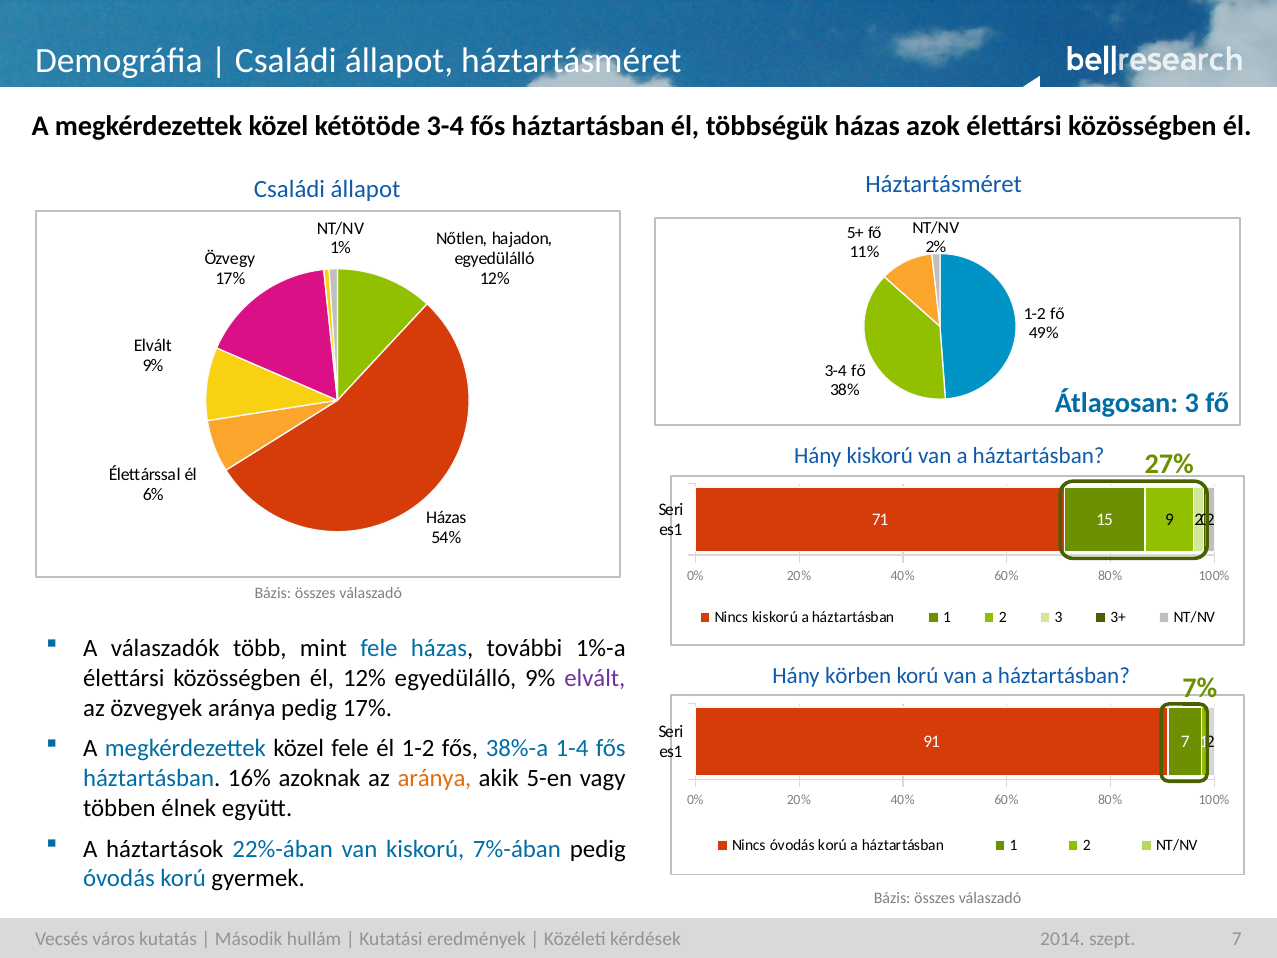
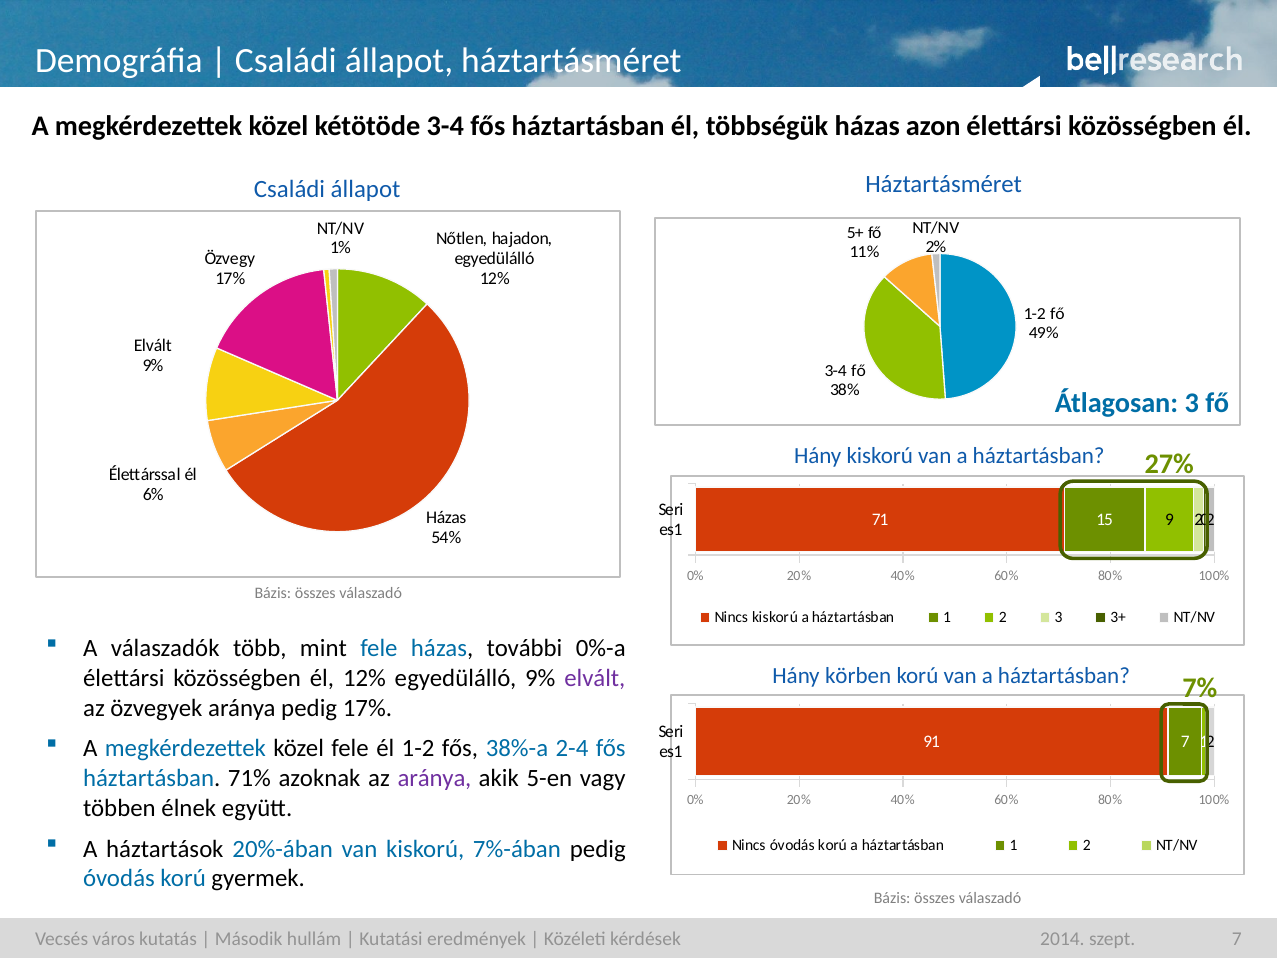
azok: azok -> azon (933, 126)
1%-a: 1%-a -> 0%-a (601, 648)
1-4: 1-4 -> 2-4 (572, 749)
16%: 16% -> 71% (249, 778)
aránya colour: orange -> purple (435, 778)
22%-ában: 22%-ában -> 20%-ában (283, 849)
